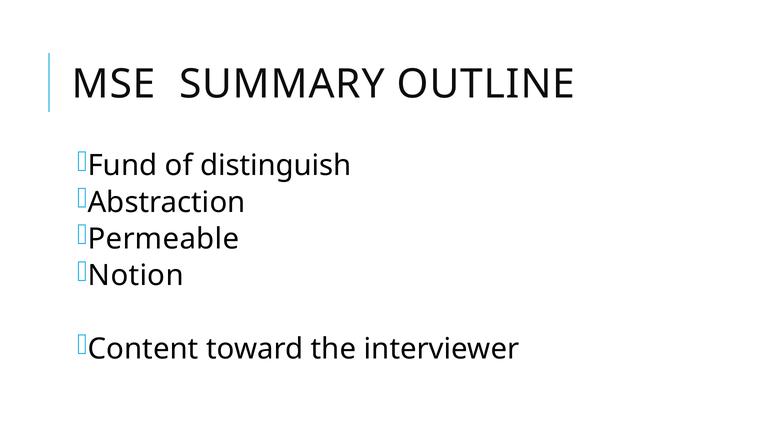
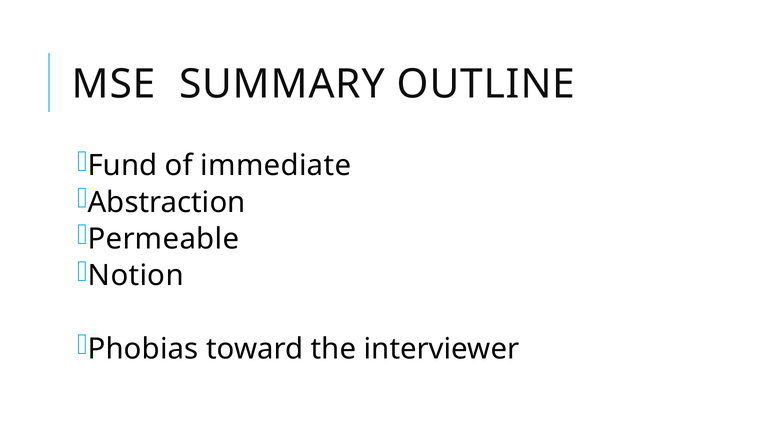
distinguish: distinguish -> immediate (276, 166)
Content: Content -> Phobias (143, 349)
